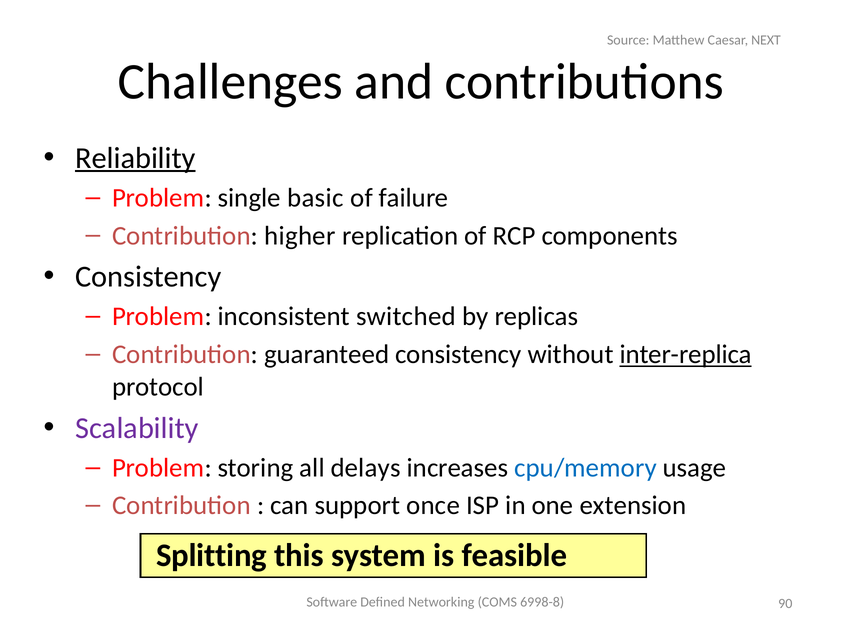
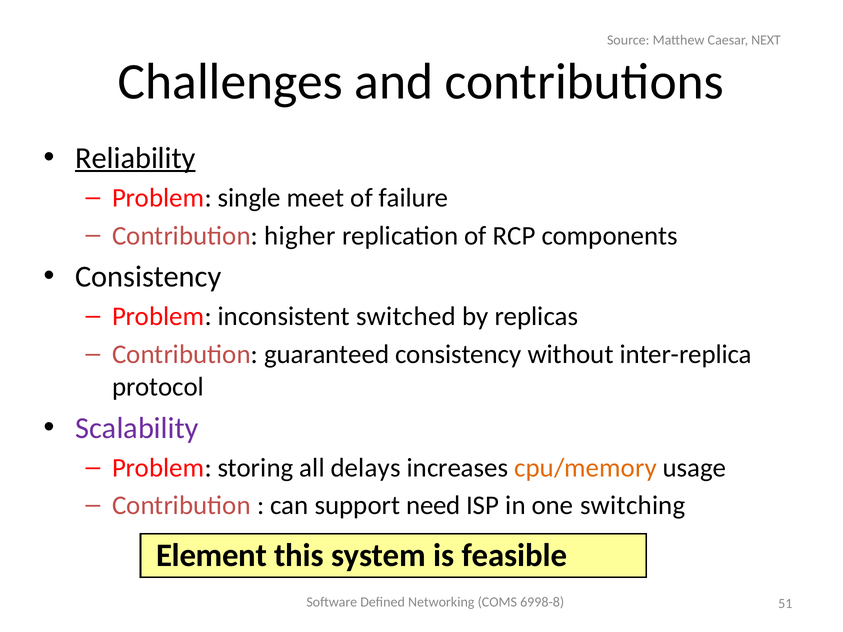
basic: basic -> meet (316, 198)
inter-replica underline: present -> none (686, 355)
cpu/memory colour: blue -> orange (586, 468)
once: once -> need (433, 506)
extension: extension -> switching (633, 506)
Splitting: Splitting -> Element (212, 556)
90: 90 -> 51 (785, 604)
